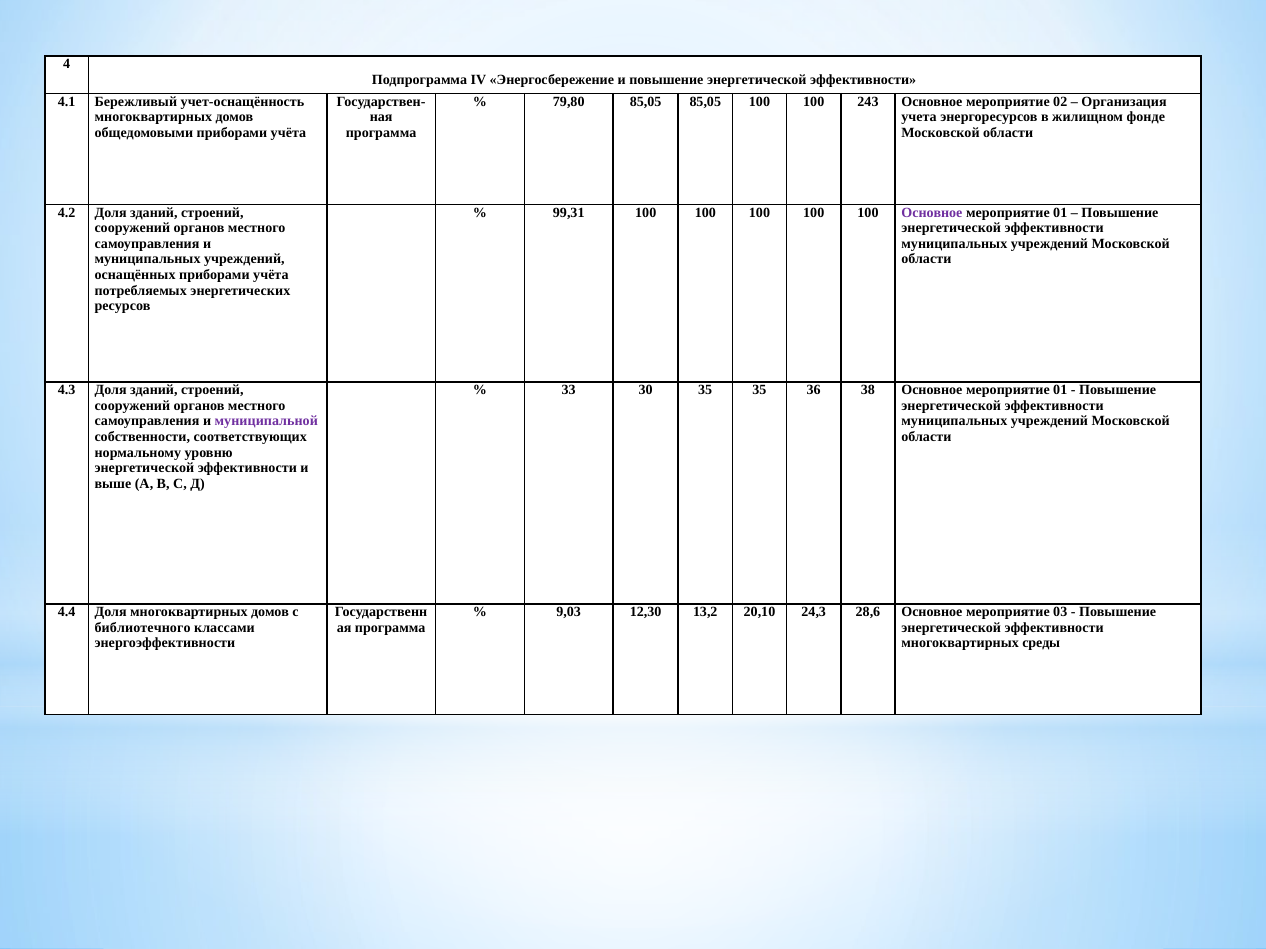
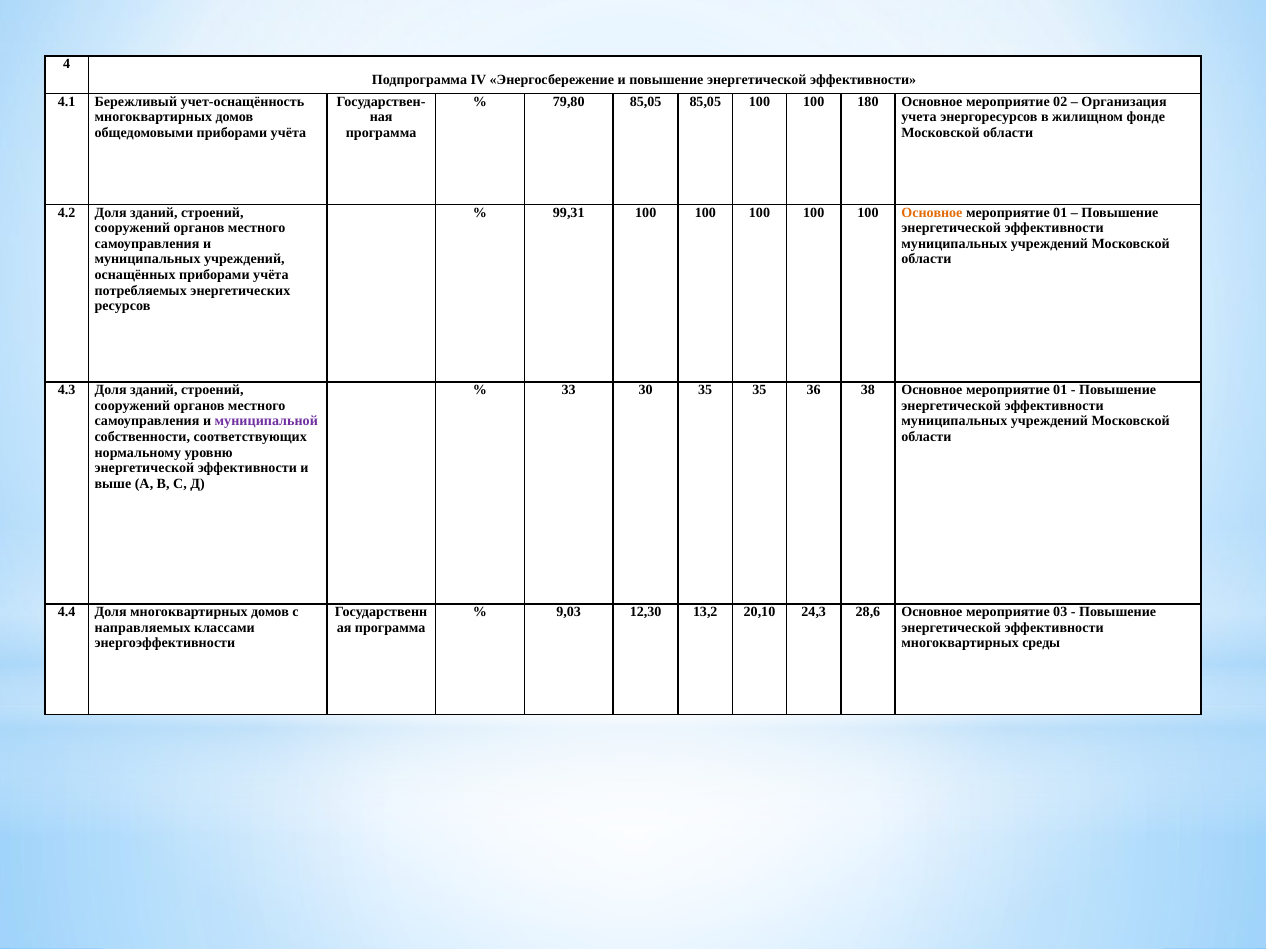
243: 243 -> 180 (868, 102)
Основное colour: purple -> orange (932, 213)
библиотечного: библиотечного -> направляемых (143, 628)
